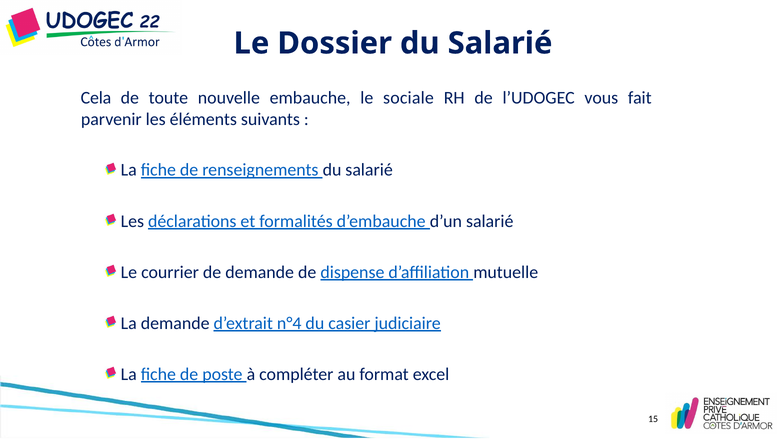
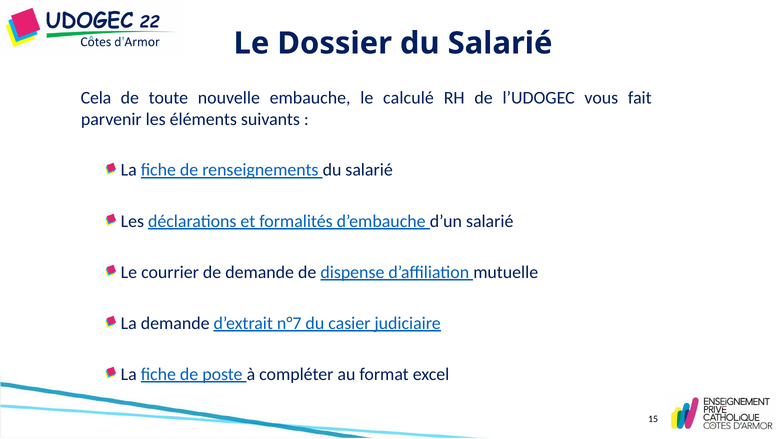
sociale: sociale -> calculé (408, 98)
n°4: n°4 -> n°7 (289, 323)
